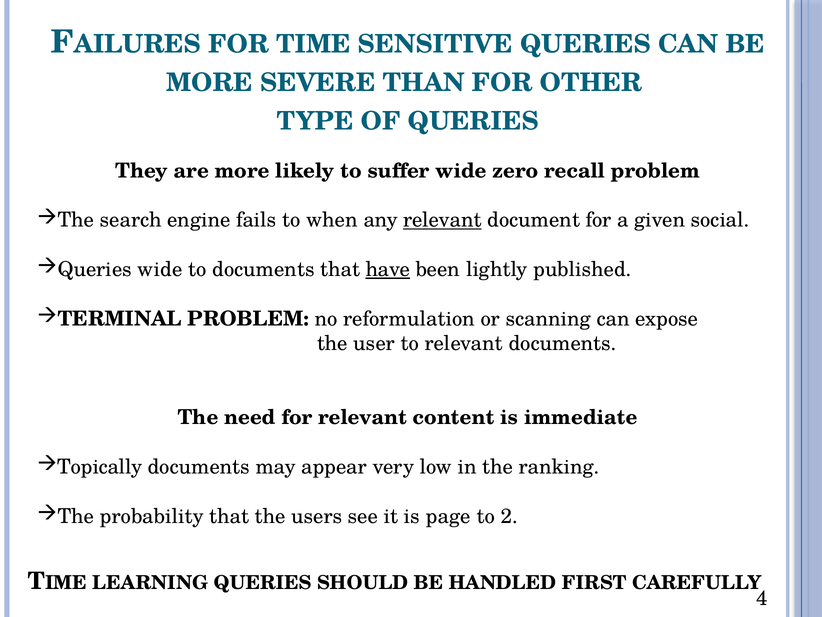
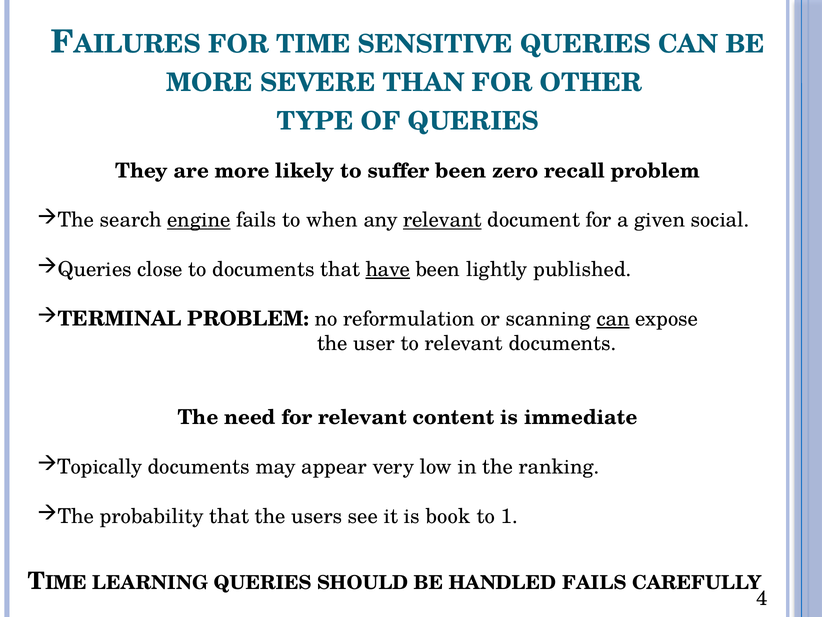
suffer wide: wide -> been (461, 171)
engine underline: none -> present (199, 220)
Queries wide: wide -> close (160, 269)
can underline: none -> present (613, 319)
page: page -> book (448, 516)
2: 2 -> 1 (509, 516)
HANDLED FIRST: FIRST -> FAILS (594, 582)
